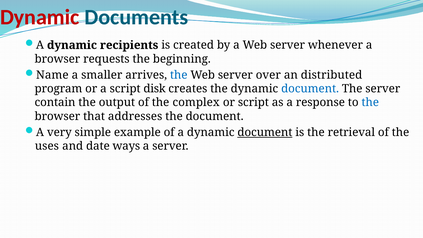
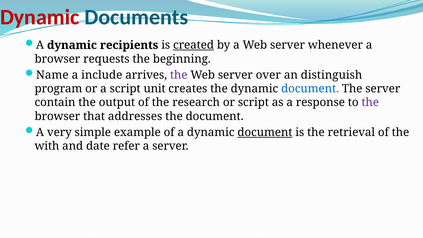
created underline: none -> present (194, 45)
smaller: smaller -> include (102, 75)
the colour: blue -> purple (179, 75)
distributed: distributed -> distinguish (332, 75)
disk: disk -> unit (155, 89)
complex: complex -> research (196, 103)
the colour: blue -> purple (370, 103)
uses: uses -> with (47, 146)
ways: ways -> refer (126, 146)
